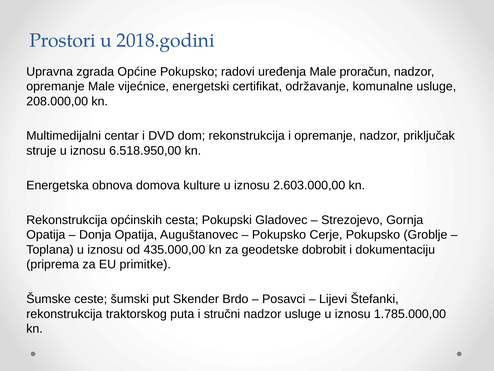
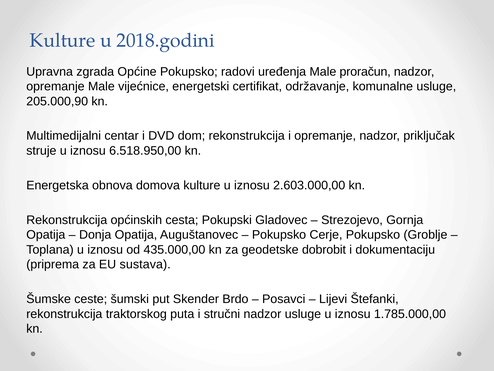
Prostori: Prostori -> Kulture (62, 40)
208.000,00: 208.000,00 -> 205.000,90 (57, 101)
primitke: primitke -> sustava (145, 264)
